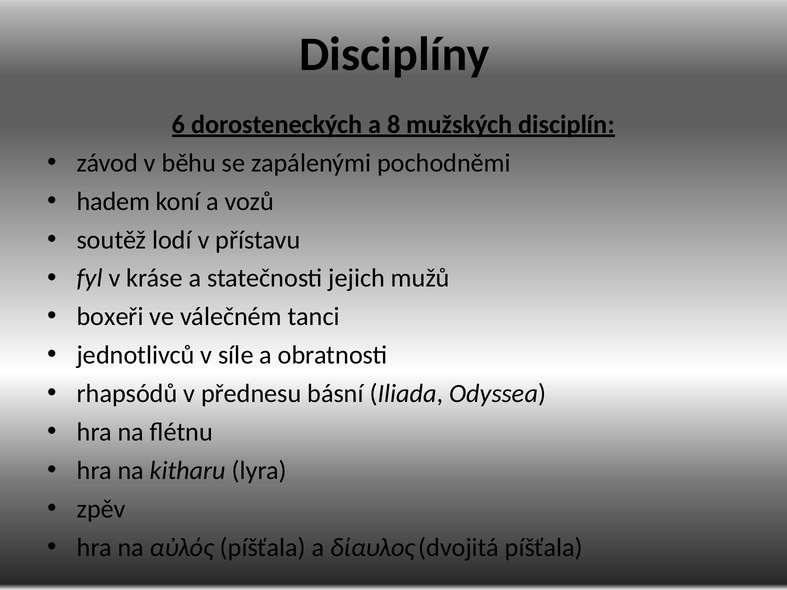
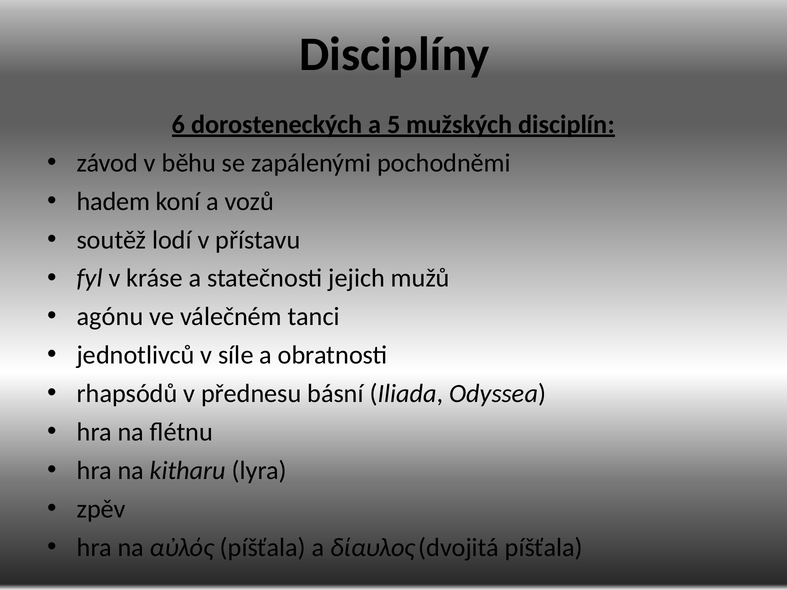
8: 8 -> 5 (394, 125)
boxeři: boxeři -> agónu (110, 317)
